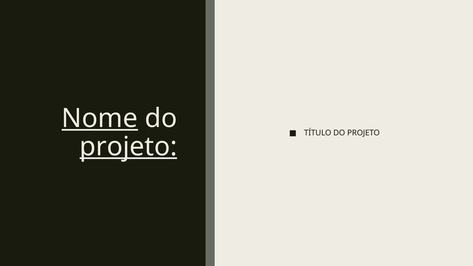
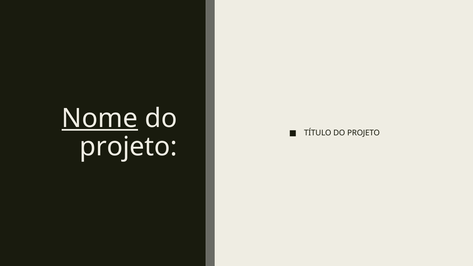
projeto underline: present -> none (128, 147)
